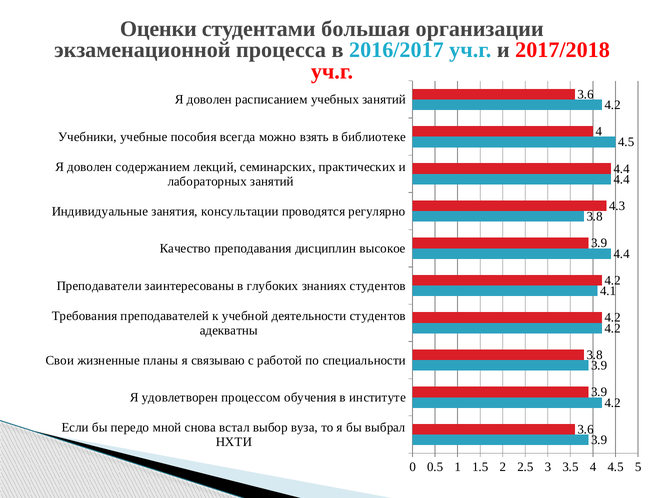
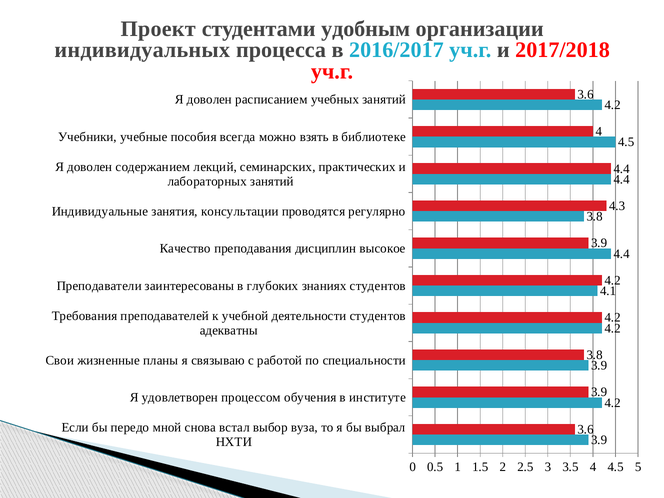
Оценки: Оценки -> Проект (158, 29)
большая: большая -> удобным (366, 29)
экзаменационной: экзаменационной -> индивидуальных (142, 50)
